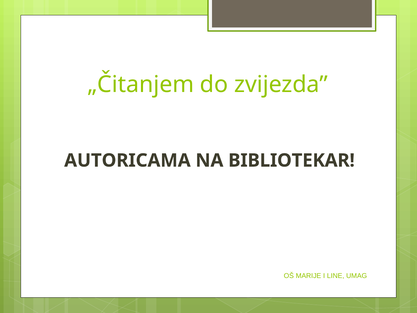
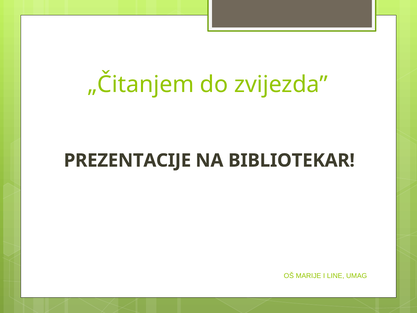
AUTORICAMA: AUTORICAMA -> PREZENTACIJE (128, 160)
